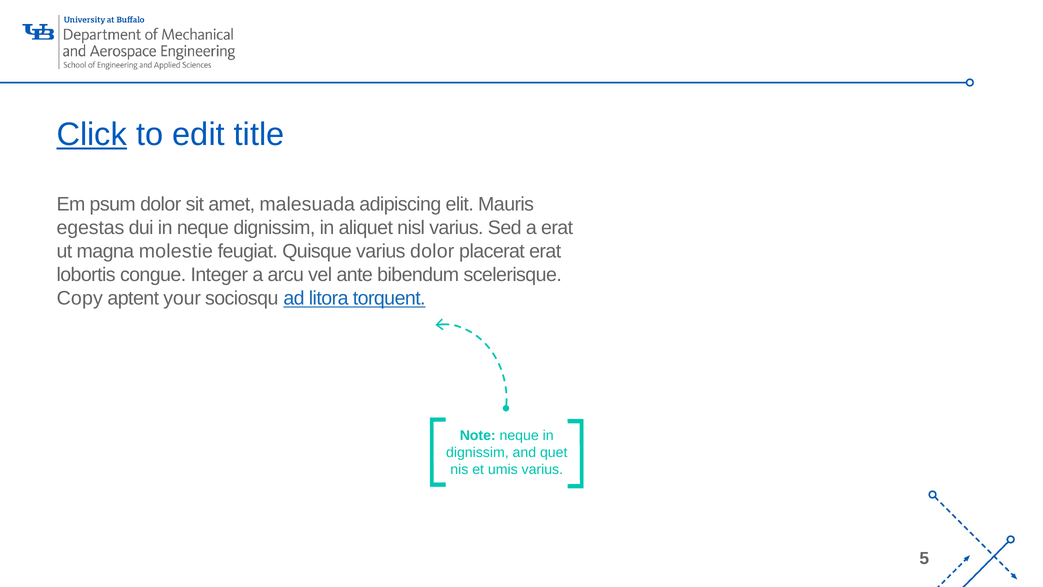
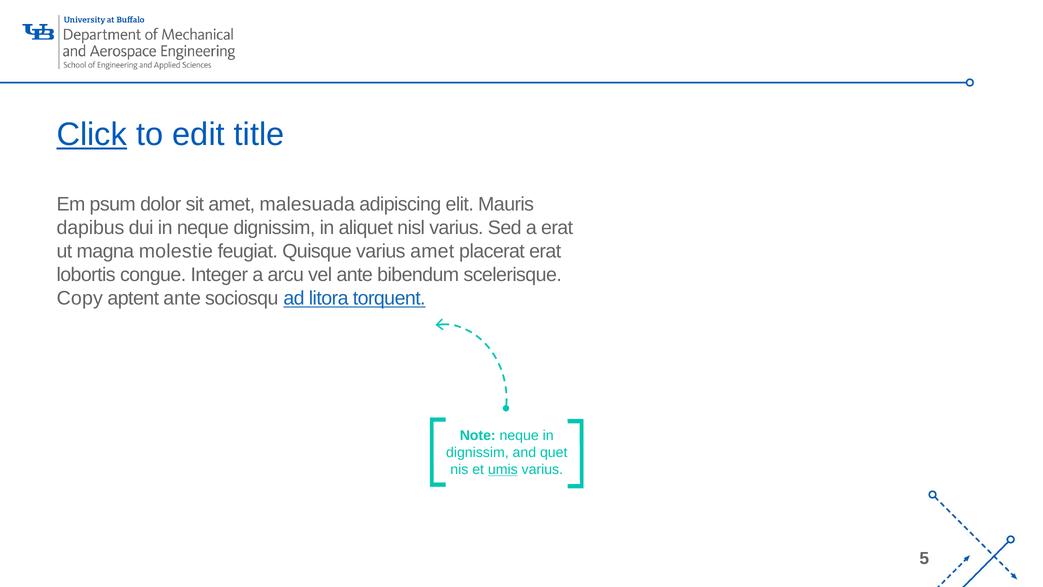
egestas: egestas -> dapibus (90, 228)
varius dolor: dolor -> amet (432, 251)
aptent your: your -> ante (182, 298)
umis underline: none -> present (503, 469)
